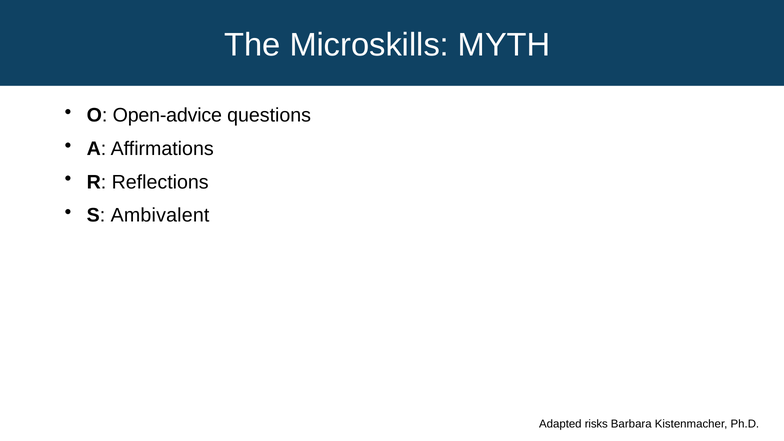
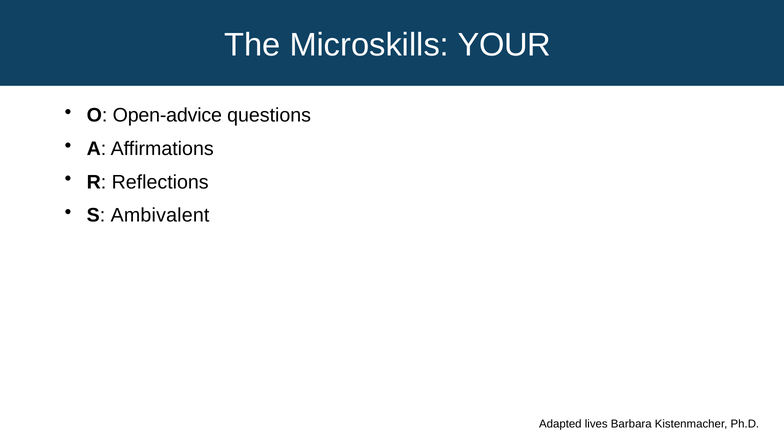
MYTH: MYTH -> YOUR (504, 45)
risks: risks -> lives (596, 424)
